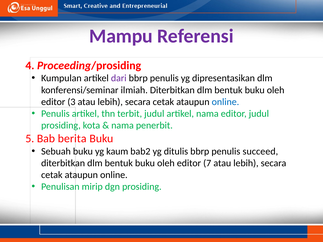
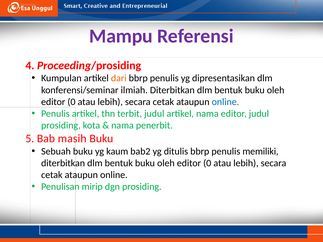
dari colour: purple -> orange (119, 78)
3: 3 -> 0 (71, 102)
berita: berita -> masih (72, 139)
succeed: succeed -> memiliki (260, 151)
7: 7 -> 0 (207, 163)
